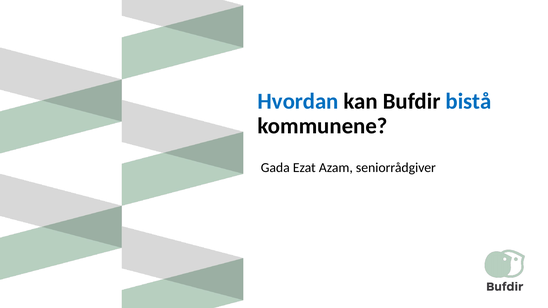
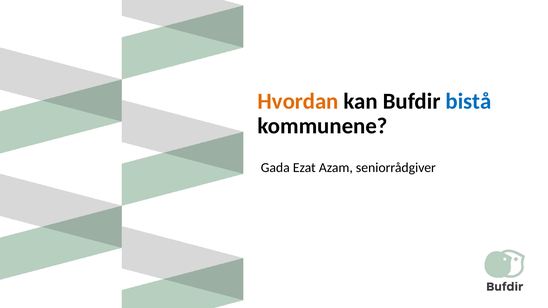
Hvordan colour: blue -> orange (298, 101)
